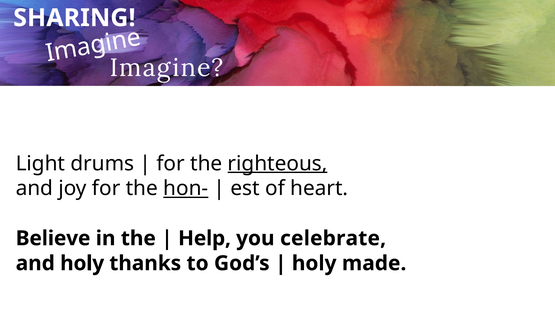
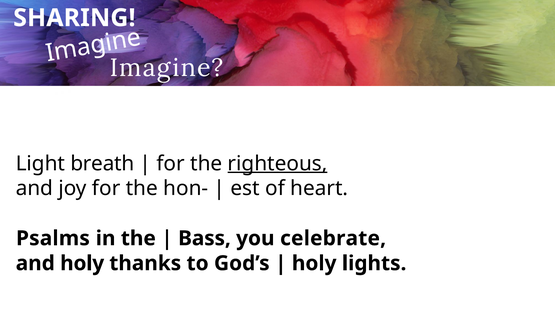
drums: drums -> breath (102, 164)
hon- underline: present -> none (186, 189)
Believe: Believe -> Psalms (53, 239)
Help: Help -> Bass (204, 239)
made: made -> lights (374, 263)
